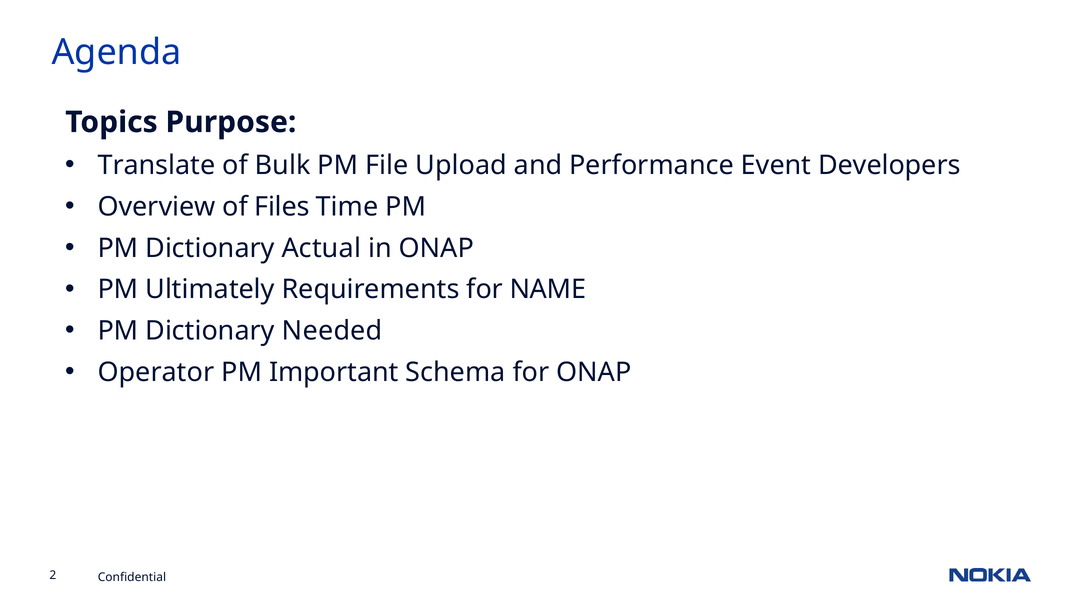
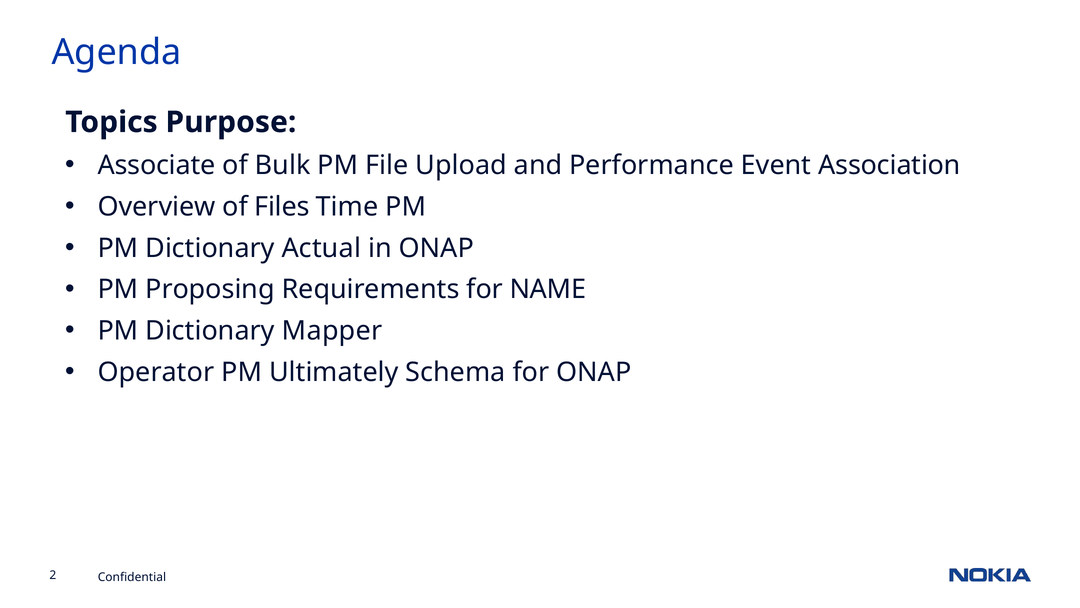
Translate: Translate -> Associate (157, 165)
Developers: Developers -> Association (889, 165)
Ultimately: Ultimately -> Proposing (210, 289)
Needed: Needed -> Mapper (332, 331)
Important: Important -> Ultimately (334, 372)
